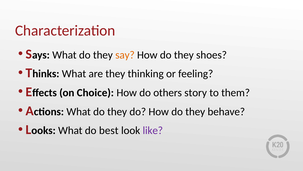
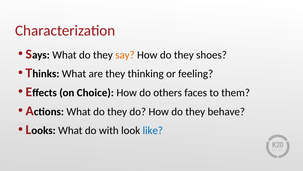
story: story -> faces (196, 92)
best: best -> with (109, 130)
like colour: purple -> blue (153, 130)
